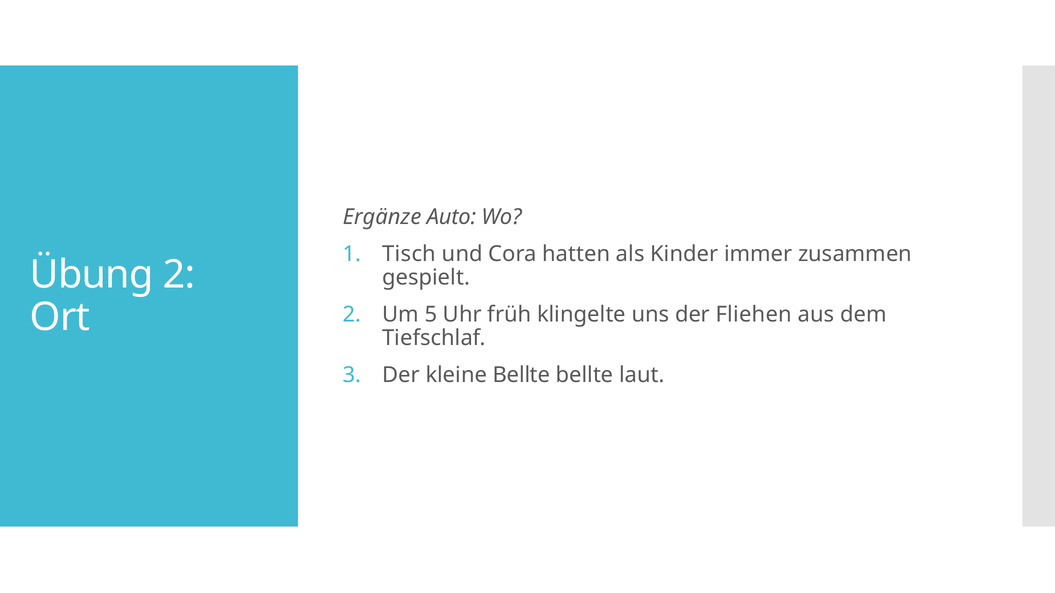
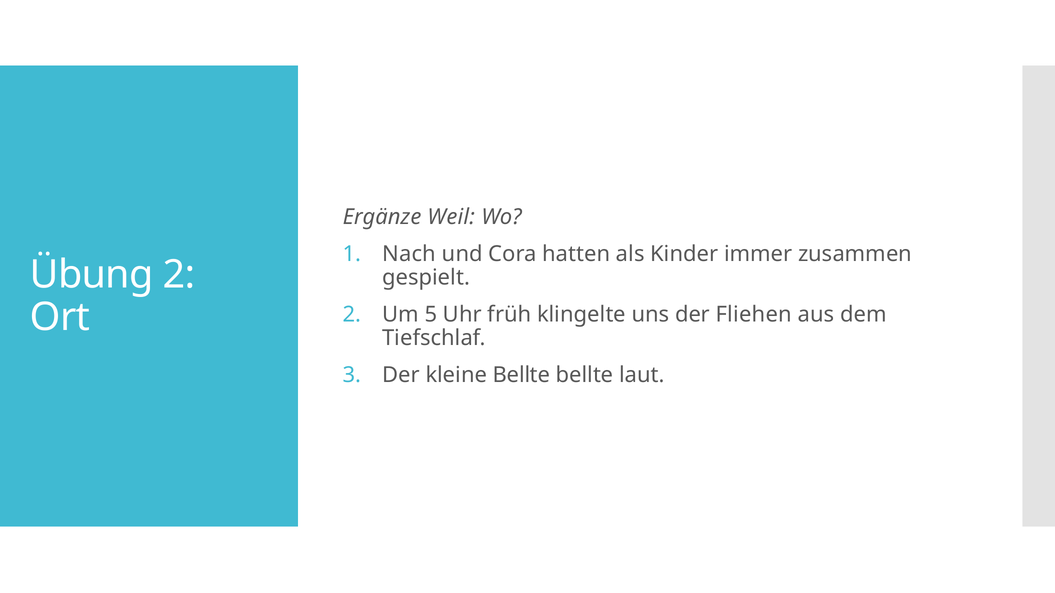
Auto: Auto -> Weil (451, 217)
Tisch: Tisch -> Nach (409, 254)
